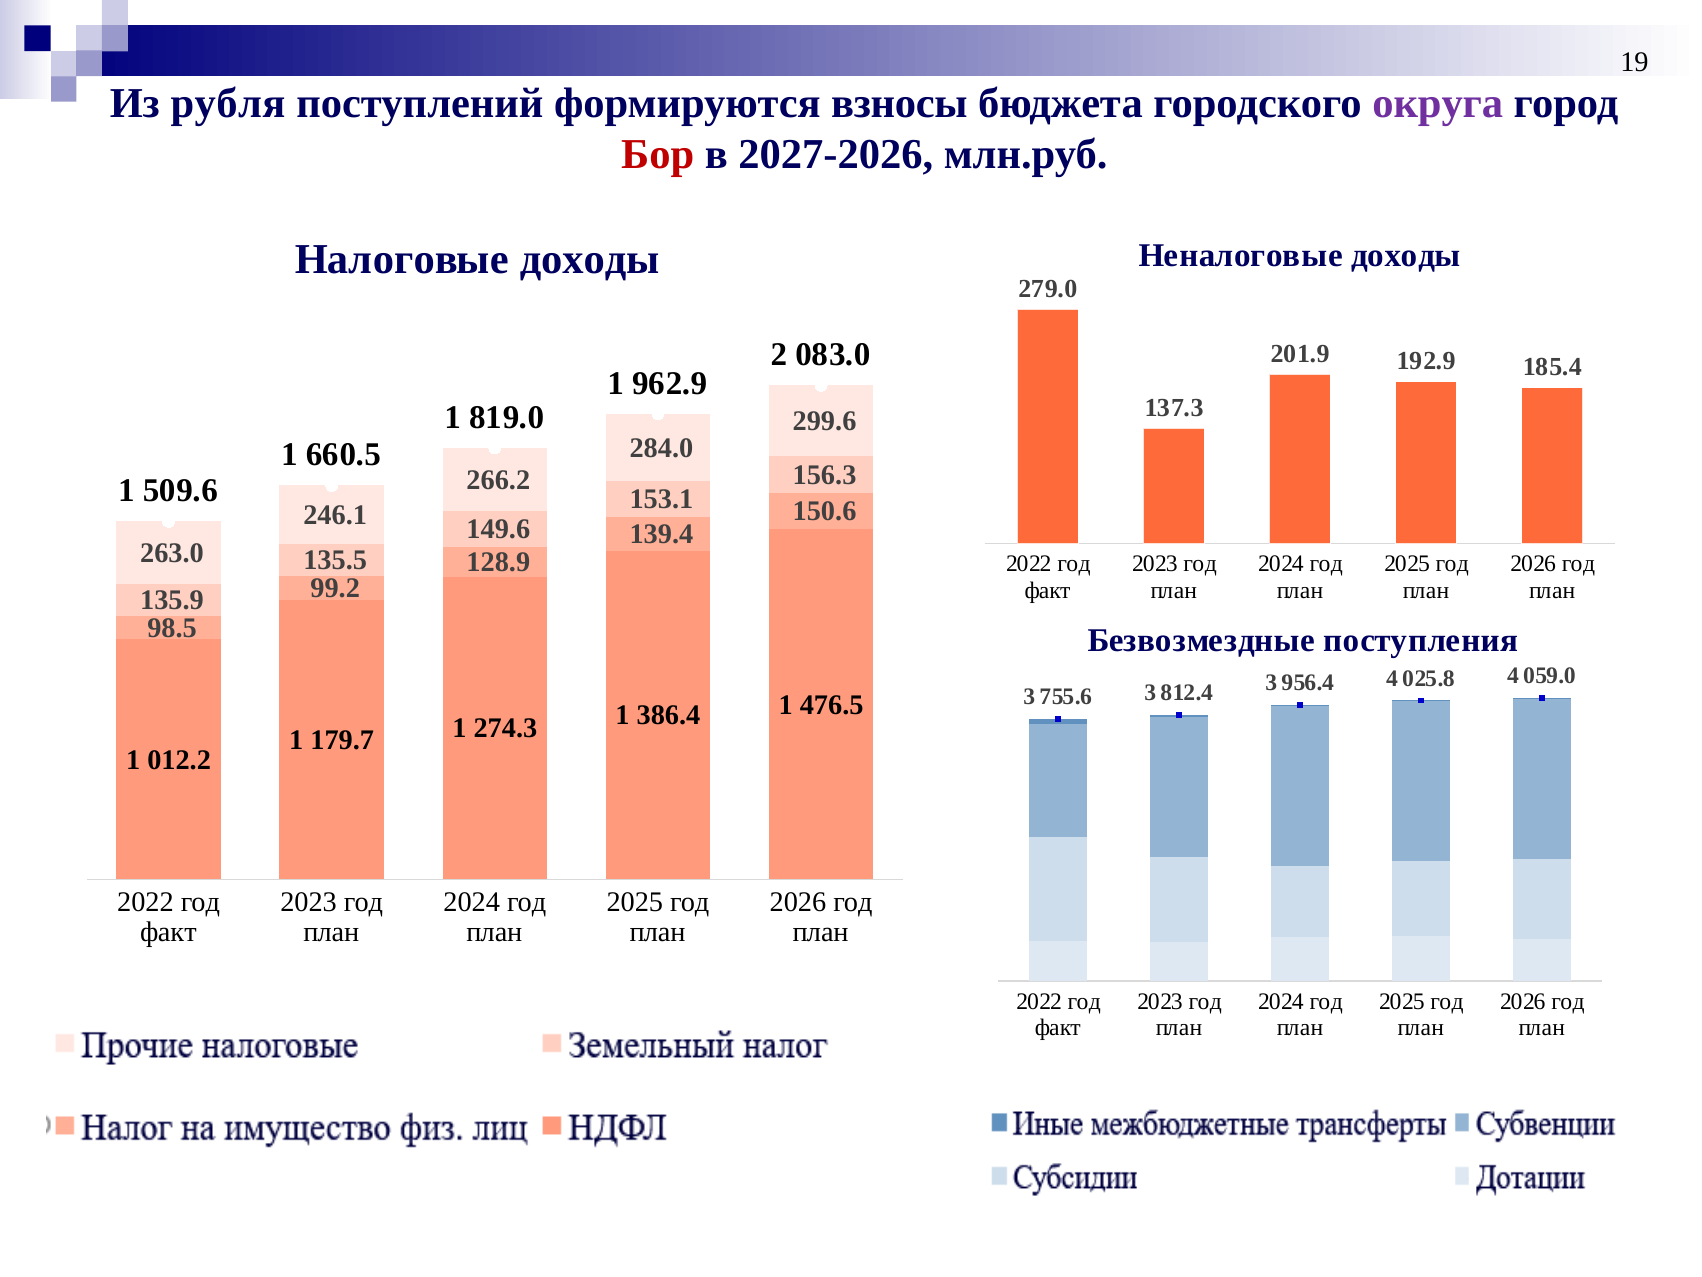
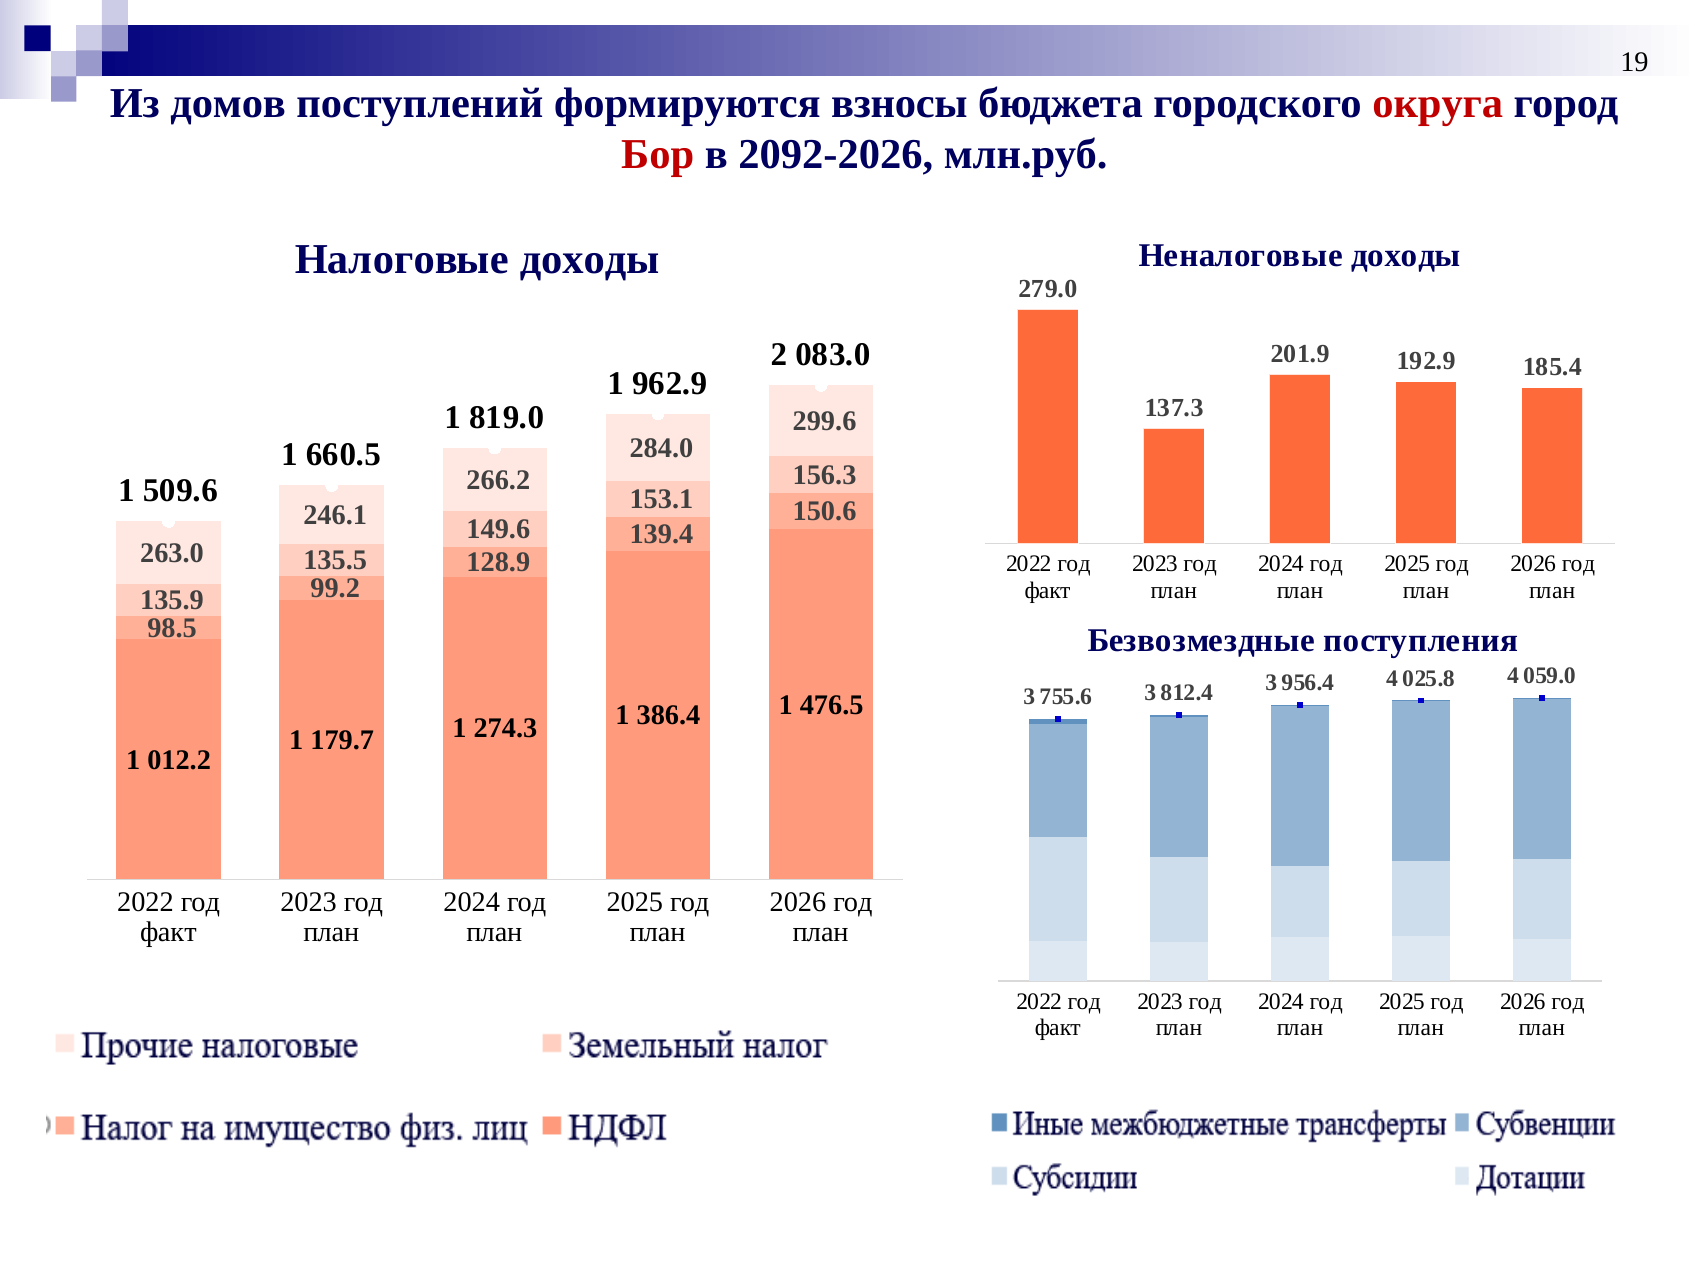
рубля: рубля -> домов (228, 103)
округа colour: purple -> red (1438, 103)
2027-2026: 2027-2026 -> 2092-2026 (836, 154)
